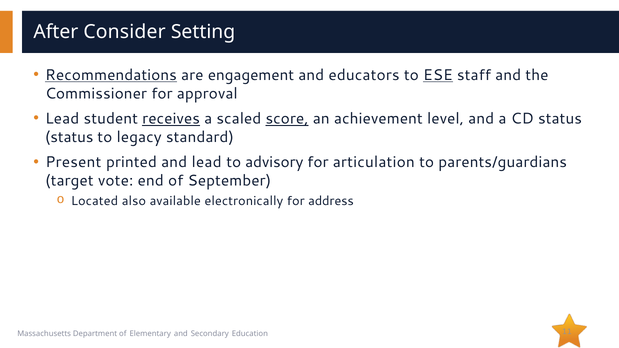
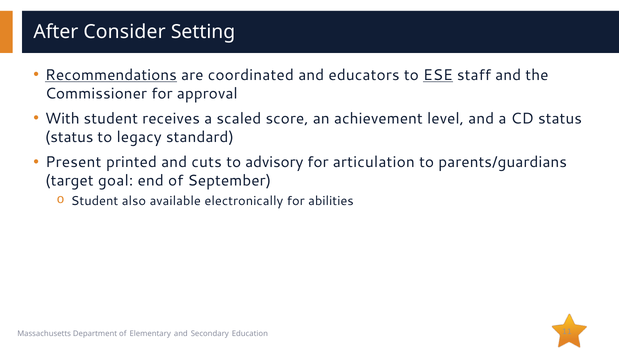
engagement: engagement -> coordinated (251, 75)
Lead: Lead -> With (62, 119)
receives underline: present -> none (171, 119)
score underline: present -> none (287, 119)
and lead: lead -> cuts (207, 162)
vote: vote -> goal (116, 181)
Located: Located -> Student (95, 201)
address: address -> abilities (331, 201)
